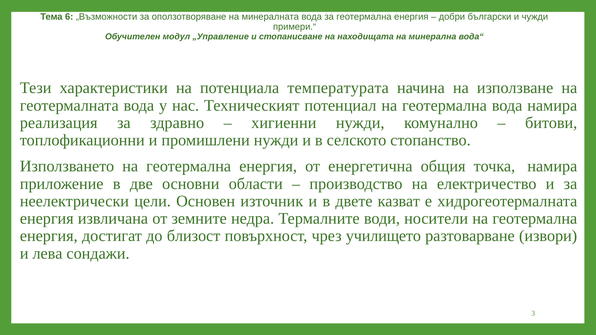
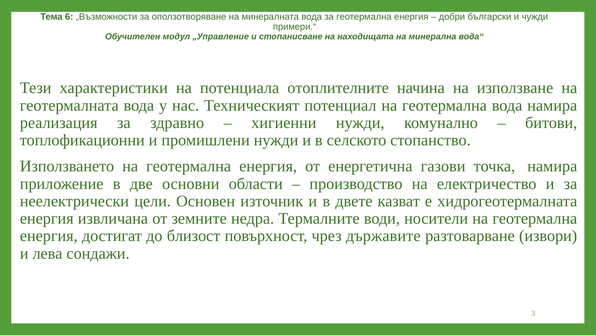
температурата: температурата -> отоплителните (338, 88)
общия: общия -> газови (443, 166)
училището: училището -> държавите (383, 236)
